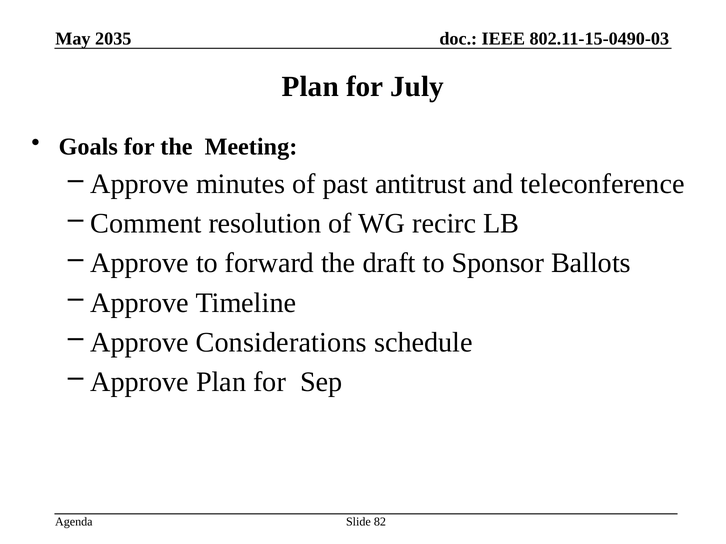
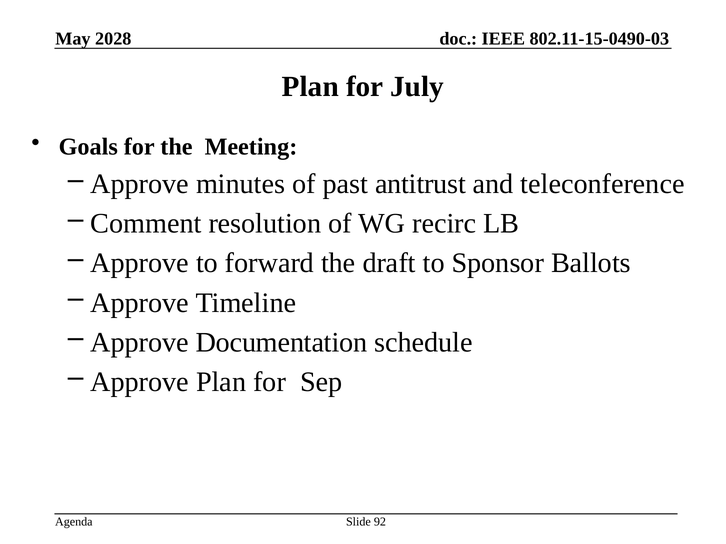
2035: 2035 -> 2028 (113, 39)
Considerations: Considerations -> Documentation (281, 343)
82: 82 -> 92 (380, 522)
